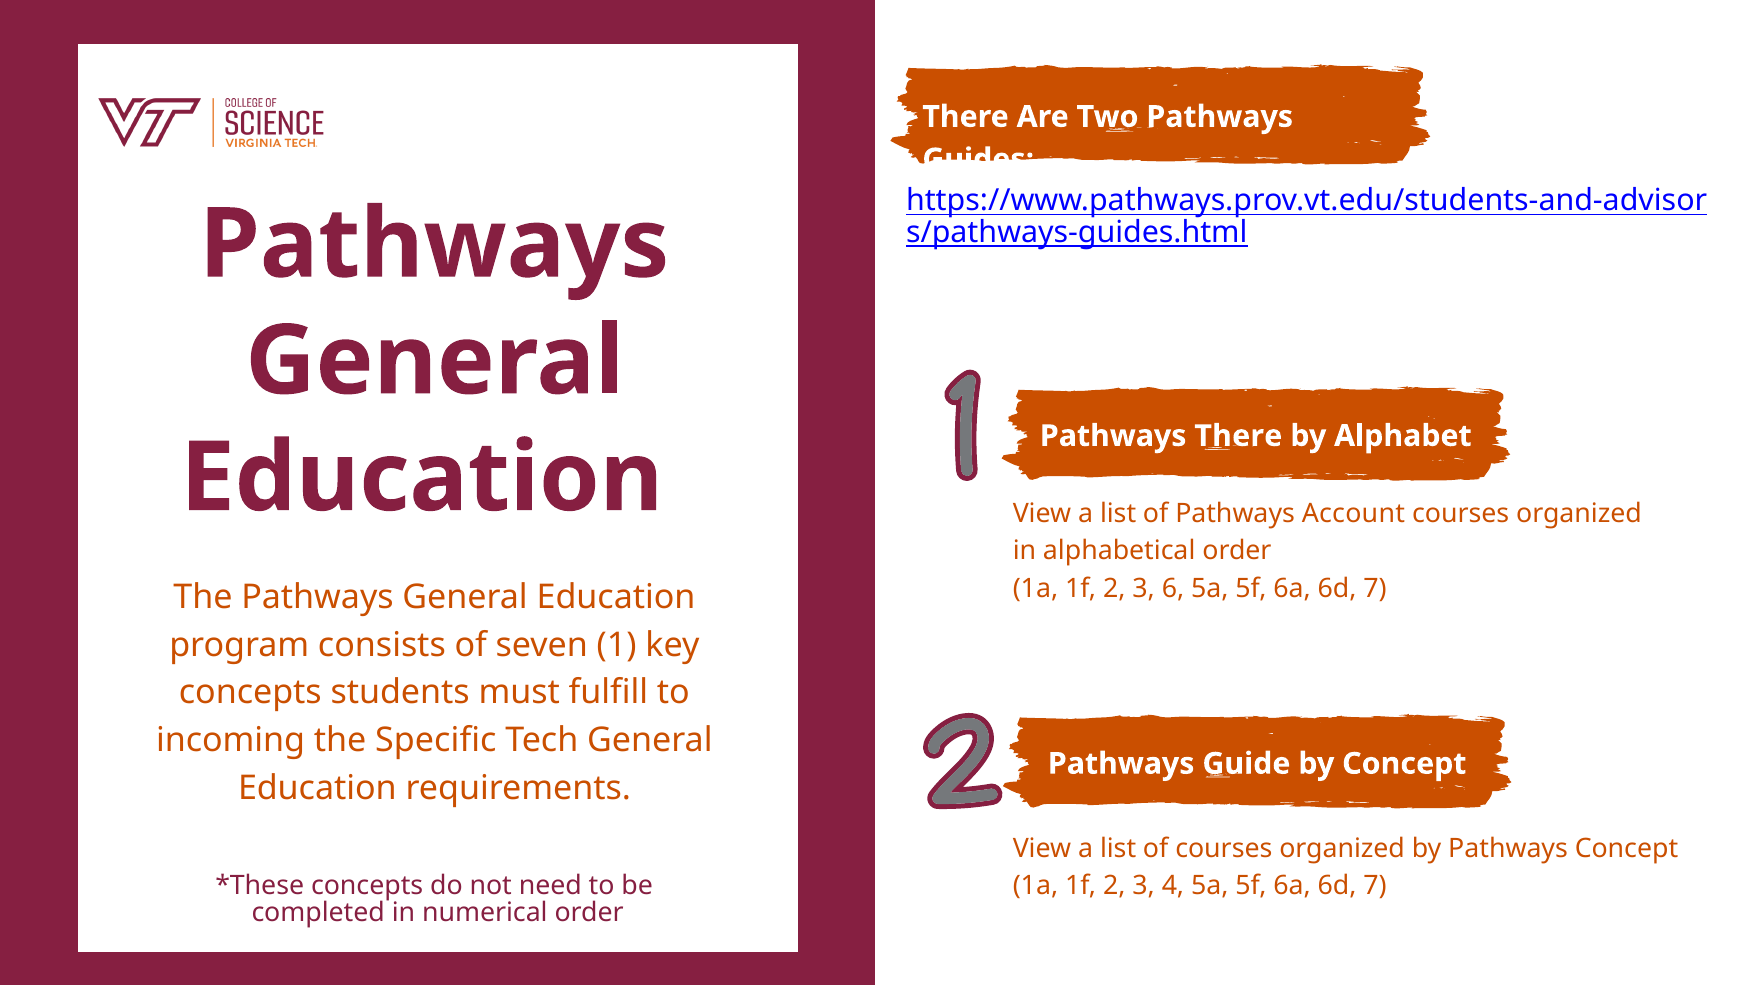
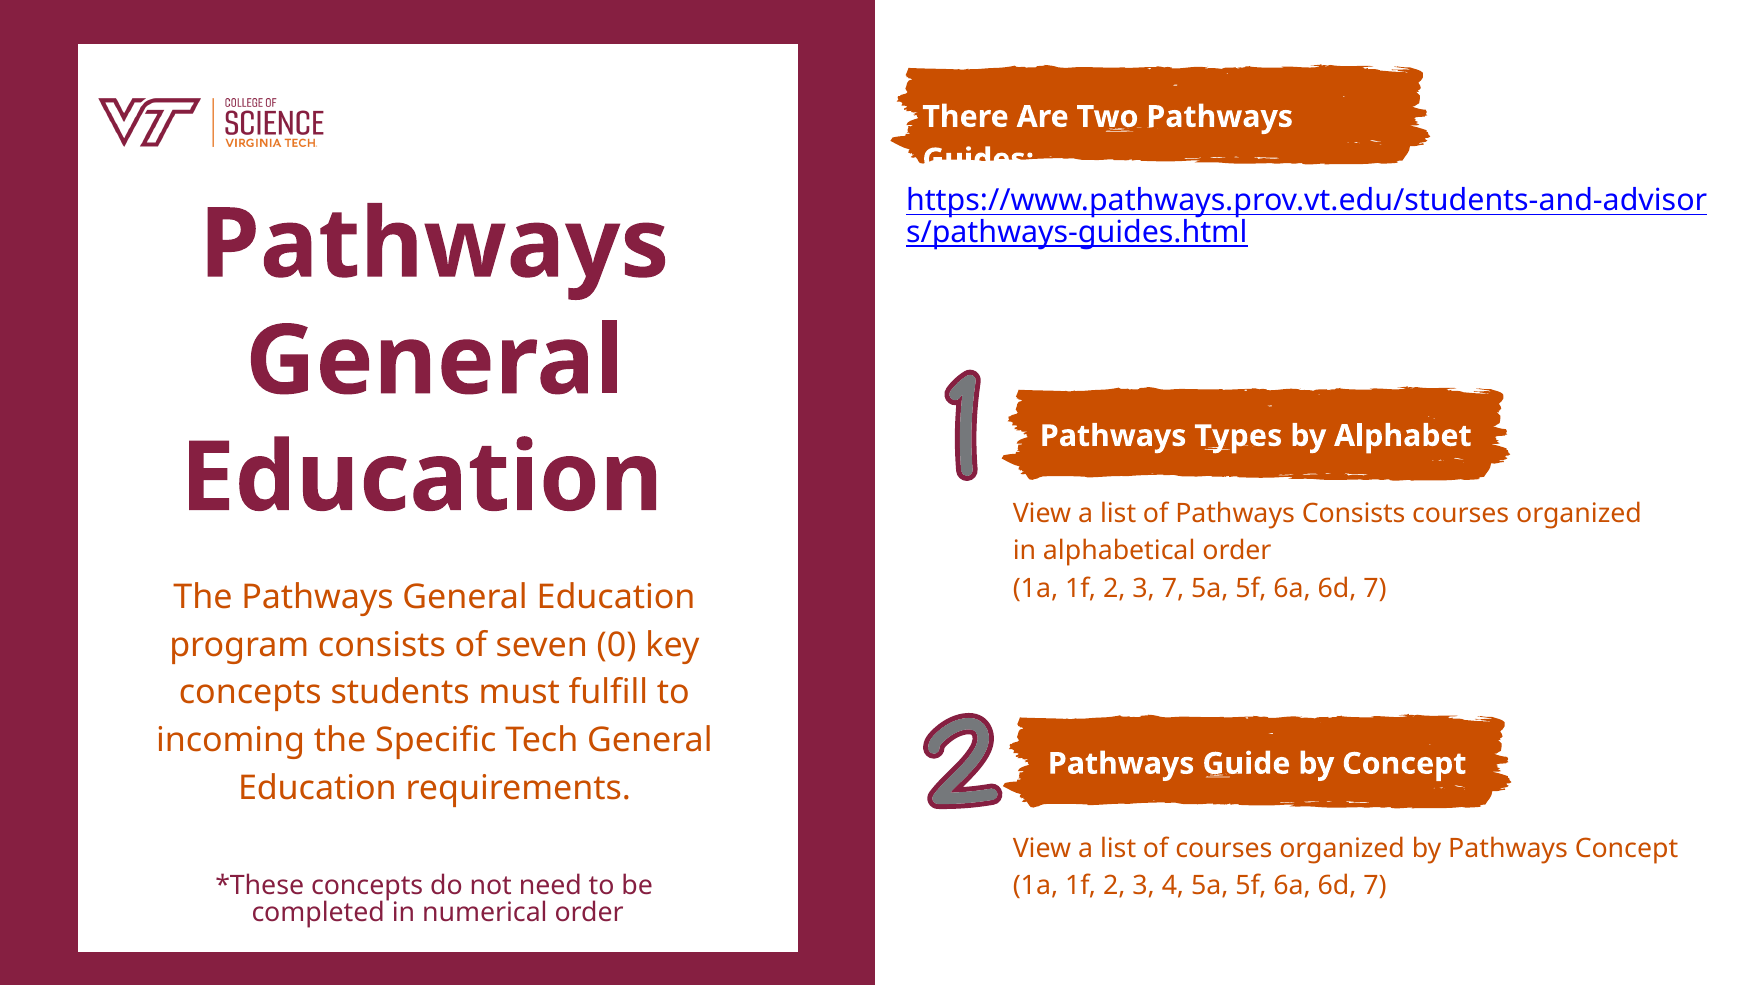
Pathways There: There -> Types (1238, 436)
Pathways Account: Account -> Consists (1354, 513)
3 6: 6 -> 7 (1173, 588)
1: 1 -> 0 (617, 645)
